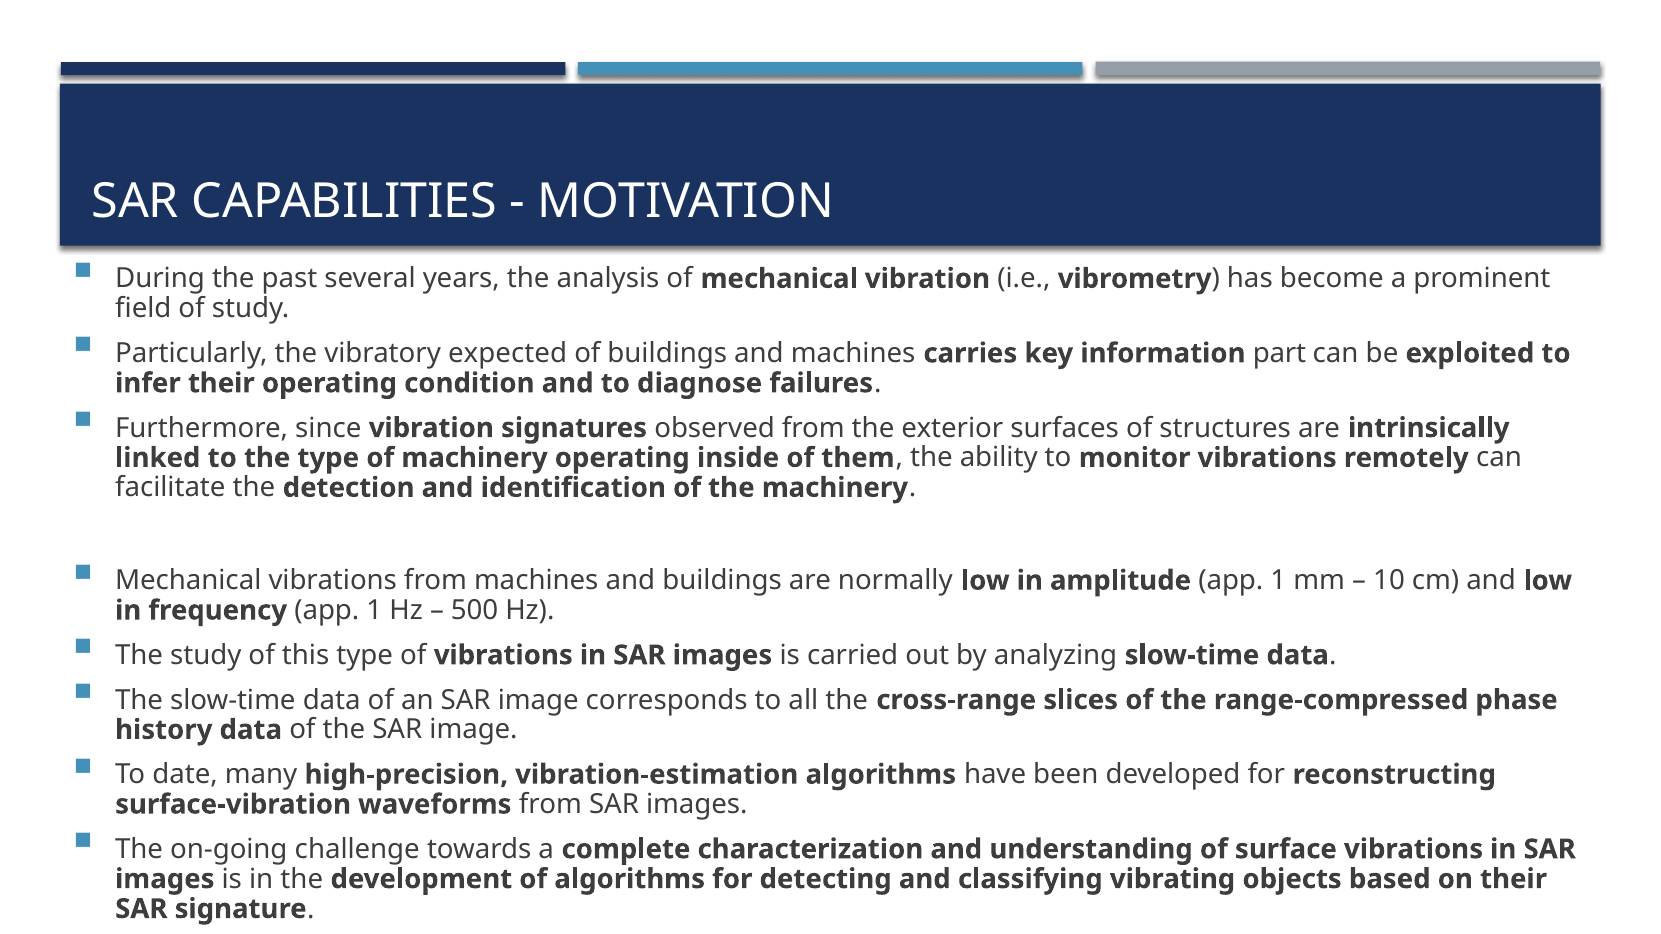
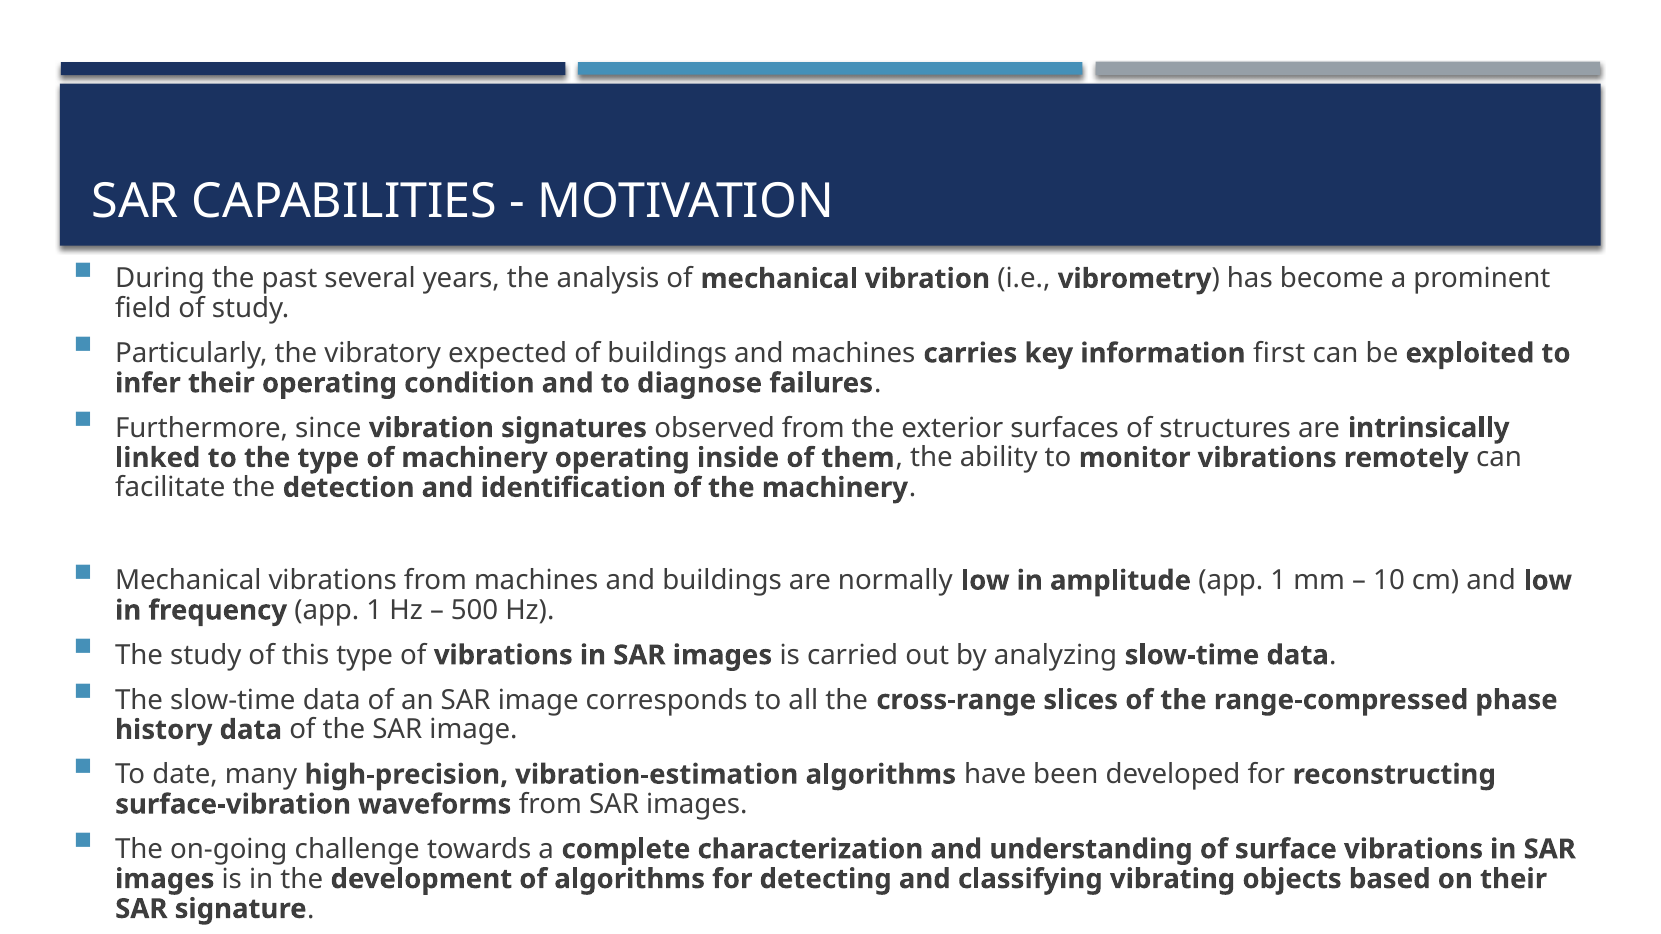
part: part -> first (1279, 353)
